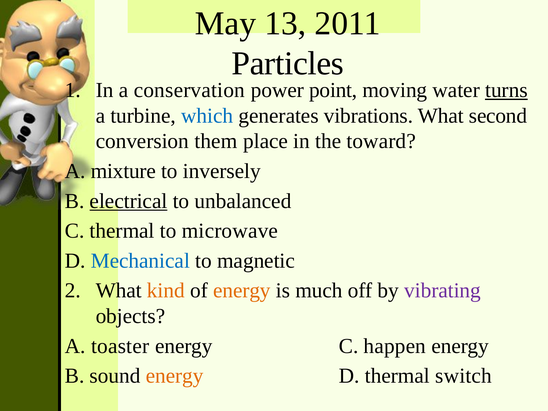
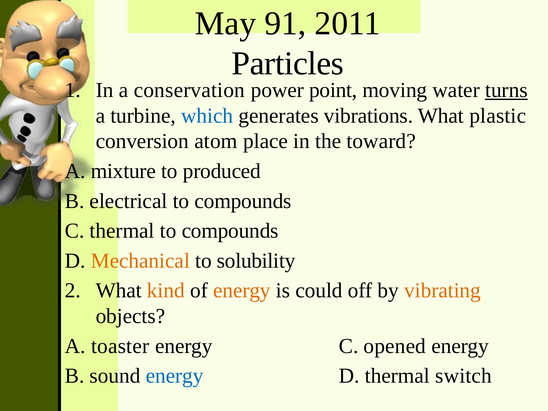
13: 13 -> 91 (285, 23)
second: second -> plastic (498, 116)
them: them -> atom (216, 141)
inversely: inversely -> produced (222, 171)
electrical underline: present -> none (129, 201)
unbalanced: unbalanced -> compounds (243, 201)
thermal to microwave: microwave -> compounds (230, 231)
Mechanical colour: blue -> orange (140, 261)
magnetic: magnetic -> solubility (256, 261)
much: much -> could (319, 291)
vibrating colour: purple -> orange (443, 291)
happen: happen -> opened (395, 346)
energy colour: orange -> blue (175, 376)
